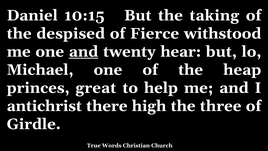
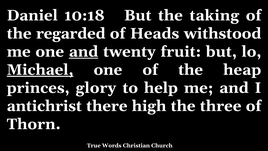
10:15: 10:15 -> 10:18 (84, 15)
despised: despised -> regarded (71, 33)
Fierce: Fierce -> Heads (155, 33)
hear: hear -> fruit (181, 52)
Michael underline: none -> present (40, 70)
great: great -> glory (96, 88)
Girdle: Girdle -> Thorn (34, 124)
